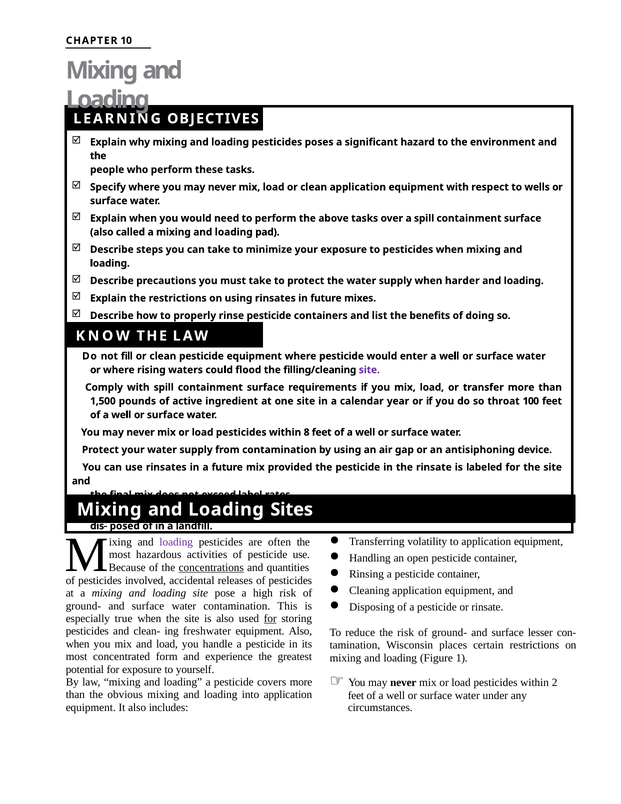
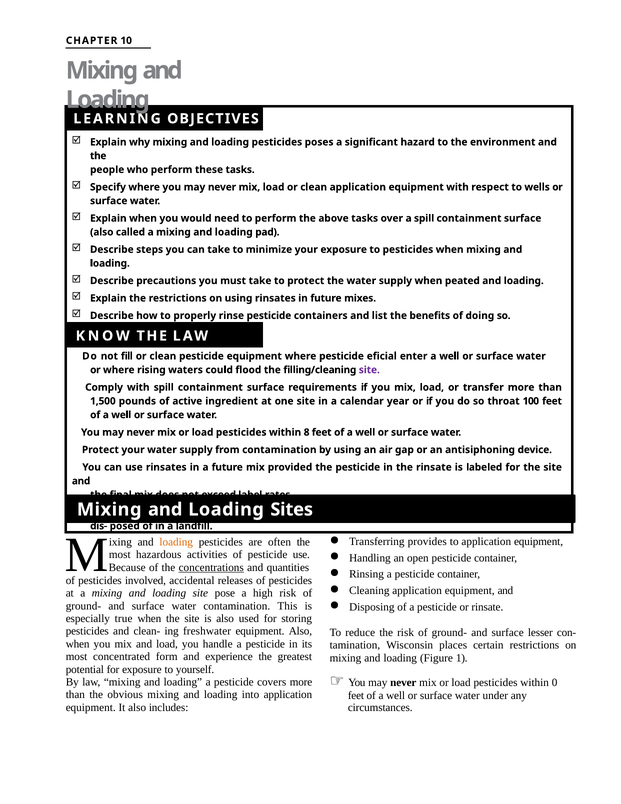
harder: harder -> peated (462, 281)
pesticide would: would -> eficial (382, 356)
volatility: volatility -> provides (427, 541)
loading colour: purple -> orange (176, 542)
for underline: present -> none (270, 618)
2: 2 -> 0 (555, 682)
